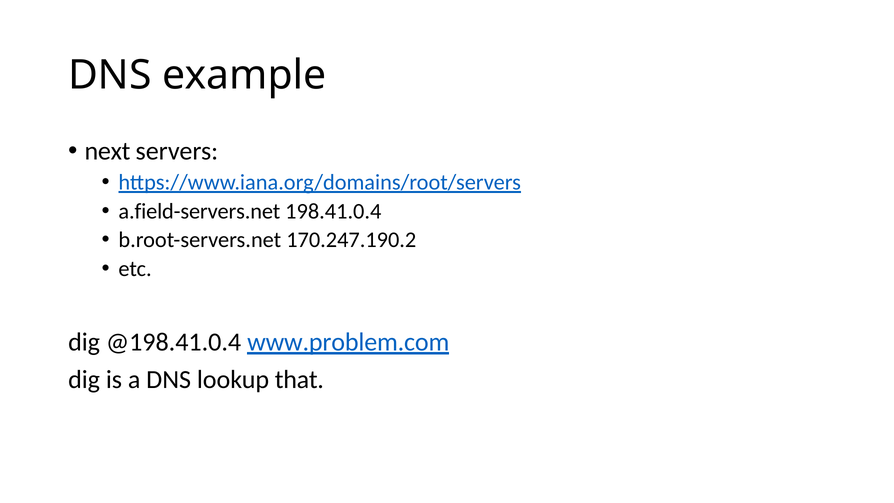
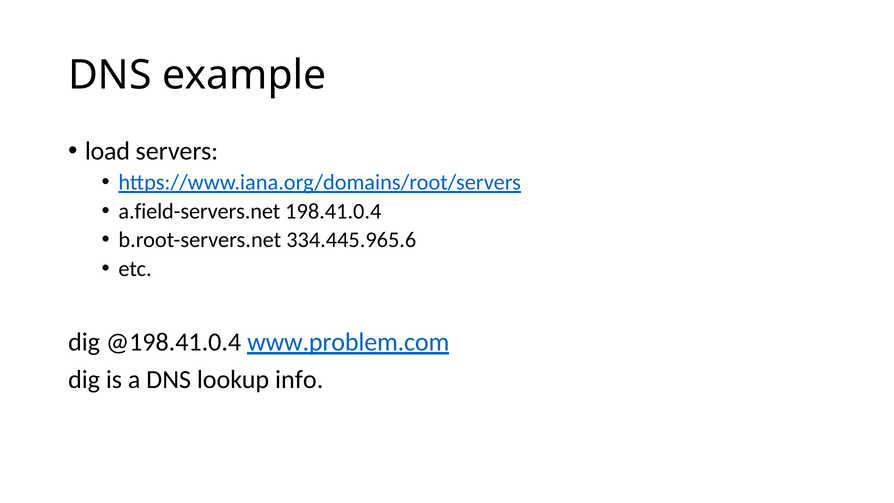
next: next -> load (107, 151)
170.247.190.2: 170.247.190.2 -> 334.445.965.6 (351, 240)
that: that -> info (299, 380)
